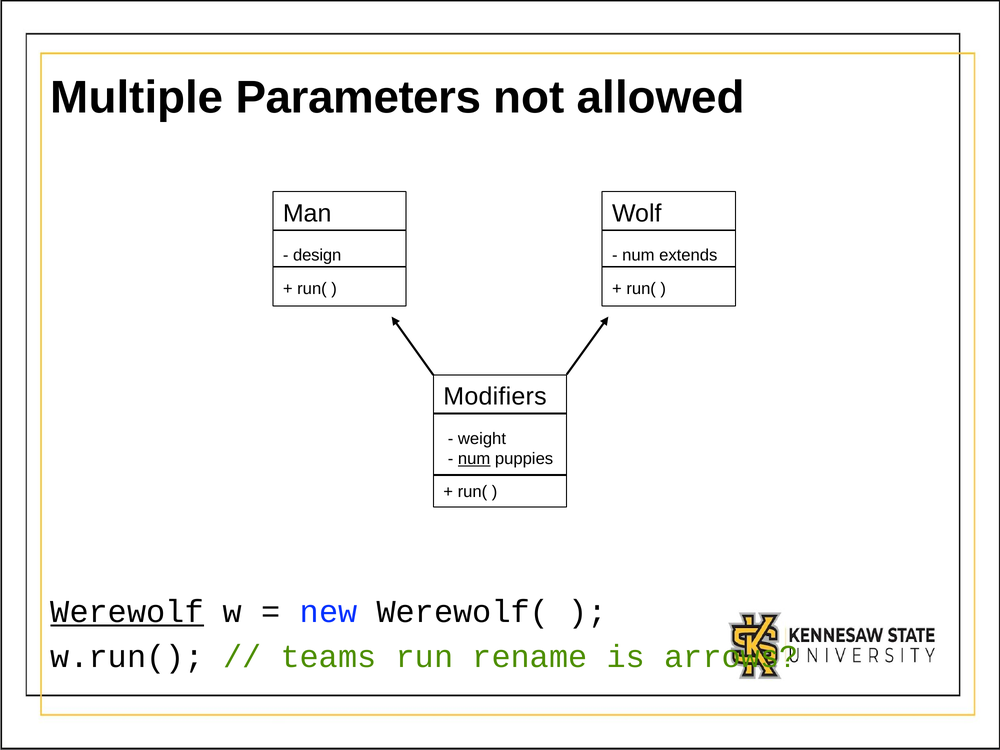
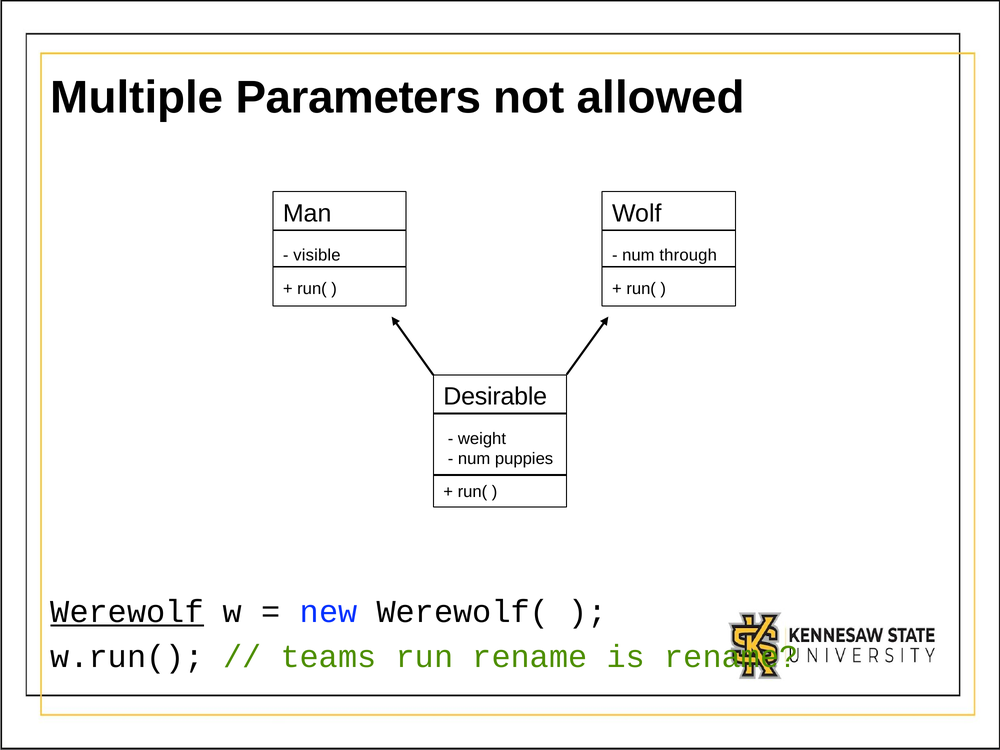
design: design -> visible (317, 255)
extends: extends -> through (688, 255)
Modifiers: Modifiers -> Desirable (495, 397)
num underline: present -> none (474, 459)
is arrows: arrows -> rename (731, 657)
